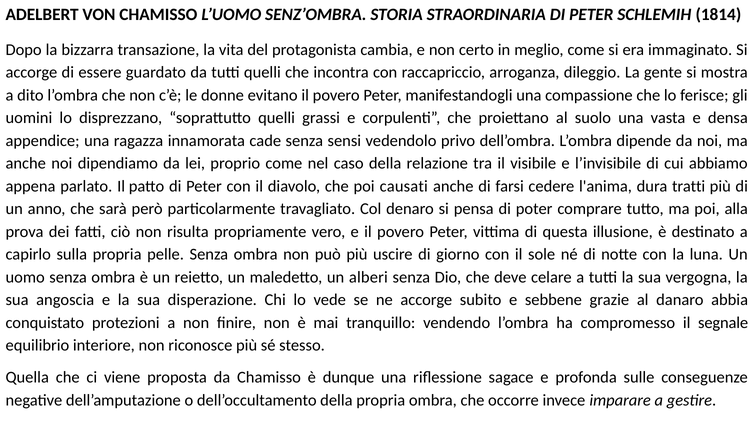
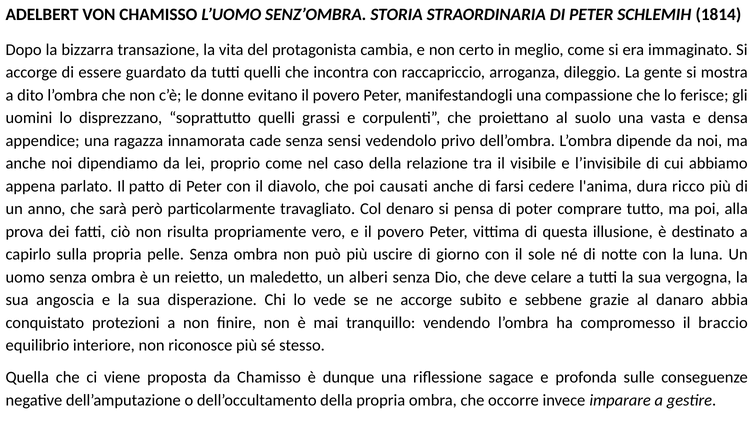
tratti: tratti -> ricco (688, 186)
segnale: segnale -> braccio (723, 323)
